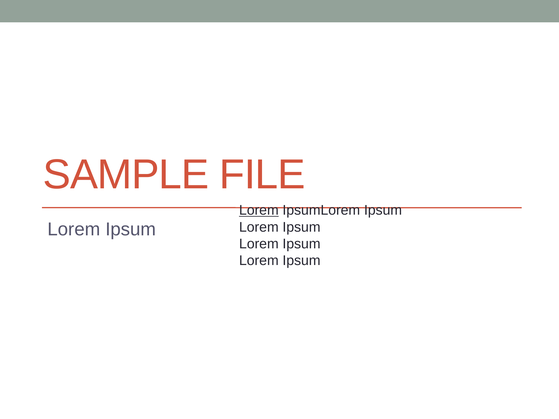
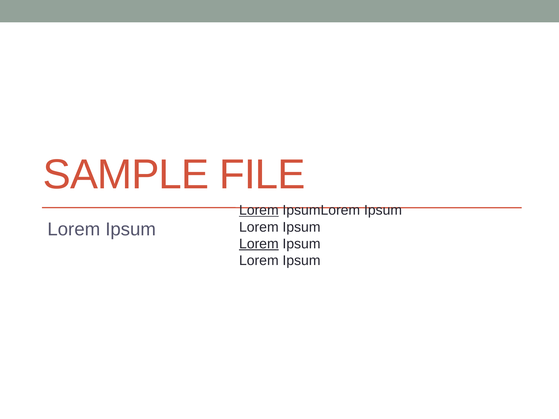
Lorem underline: none -> present (259, 244)
